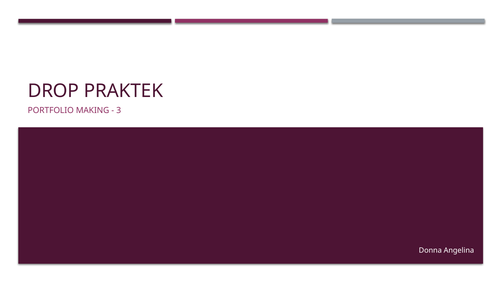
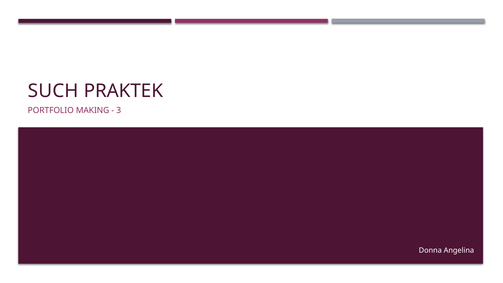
DROP: DROP -> SUCH (53, 91)
